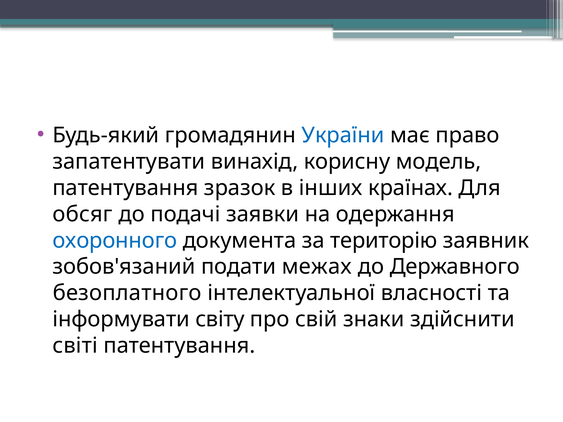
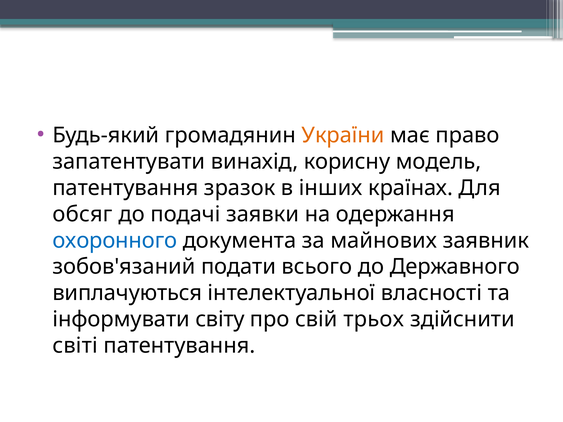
України colour: blue -> orange (343, 135)
територію: територію -> майнових (384, 241)
межах: межах -> всього (317, 267)
безоплатного: безоплатного -> виплачуються (127, 293)
знаки: знаки -> трьох (374, 319)
